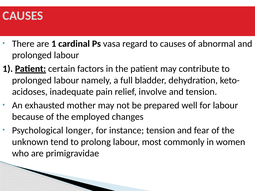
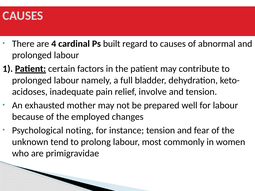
are 1: 1 -> 4 (54, 44)
vasa: vasa -> built (112, 44)
longer: longer -> noting (80, 131)
